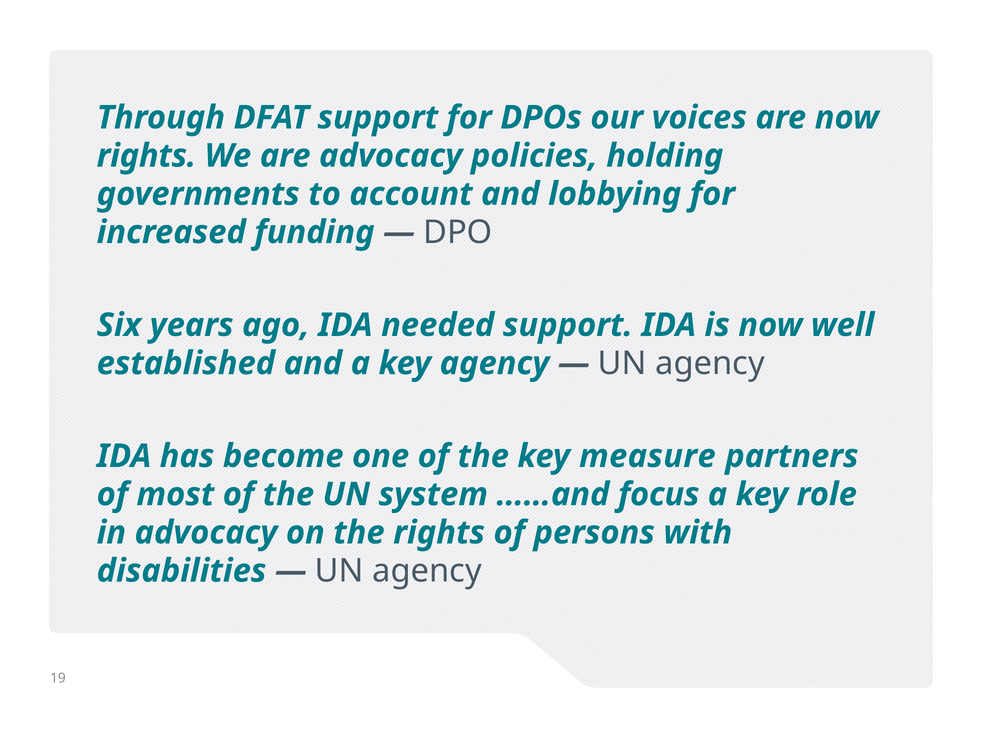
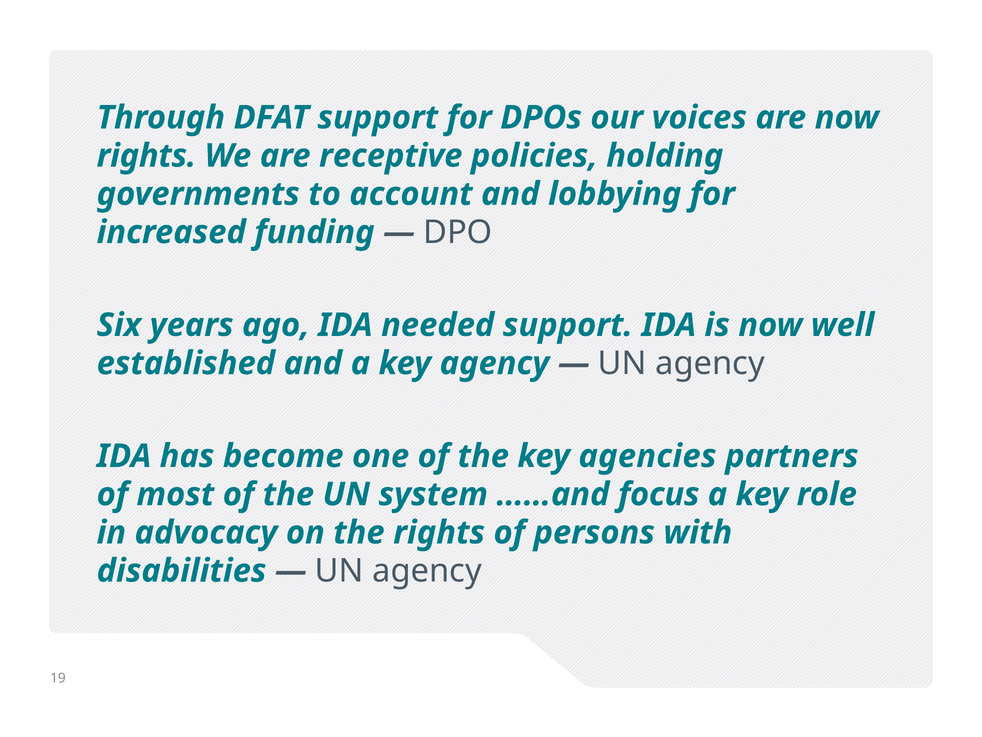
are advocacy: advocacy -> receptive (391, 156)
measure: measure -> agencies (647, 456)
